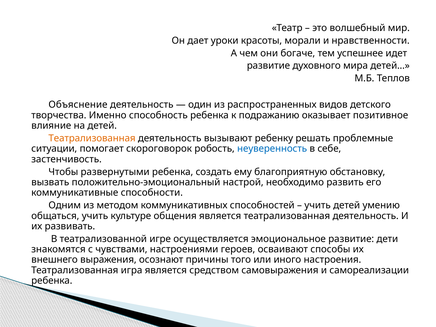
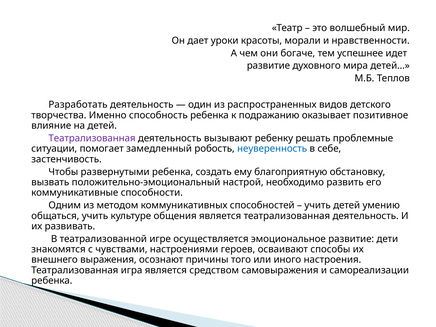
Объяснение: Объяснение -> Разработать (78, 105)
Театрализованная colour: orange -> purple (92, 138)
скороговорок: скороговорок -> замедленный (159, 149)
